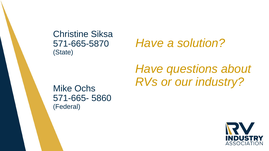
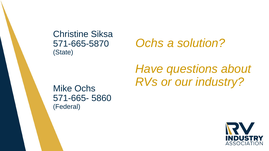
Have: Have -> Ochs (150, 43)
